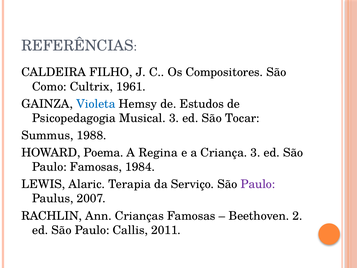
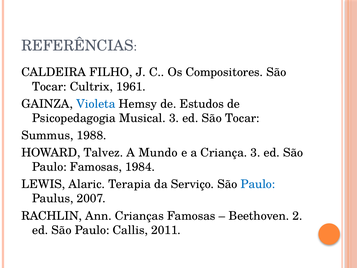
Como: Como -> Tocar (49, 86)
Poema: Poema -> Talvez (103, 153)
Regina: Regina -> Mundo (158, 153)
Paulo colour: purple -> blue (258, 184)
